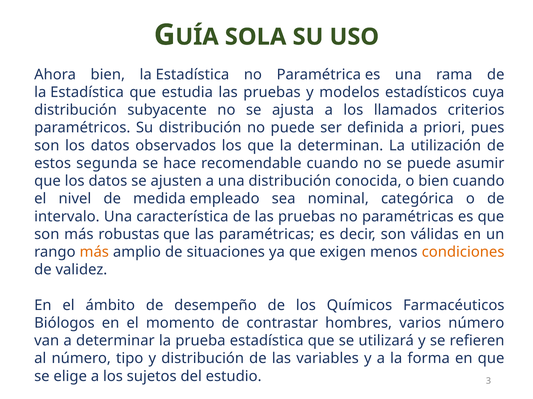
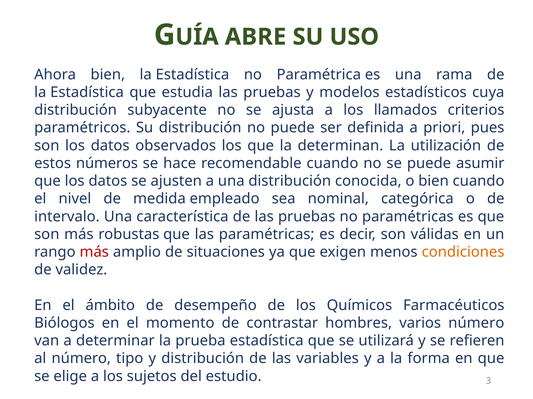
SOLA: SOLA -> ABRE (256, 37)
segunda: segunda -> números (107, 164)
más colour: orange -> red (94, 252)
